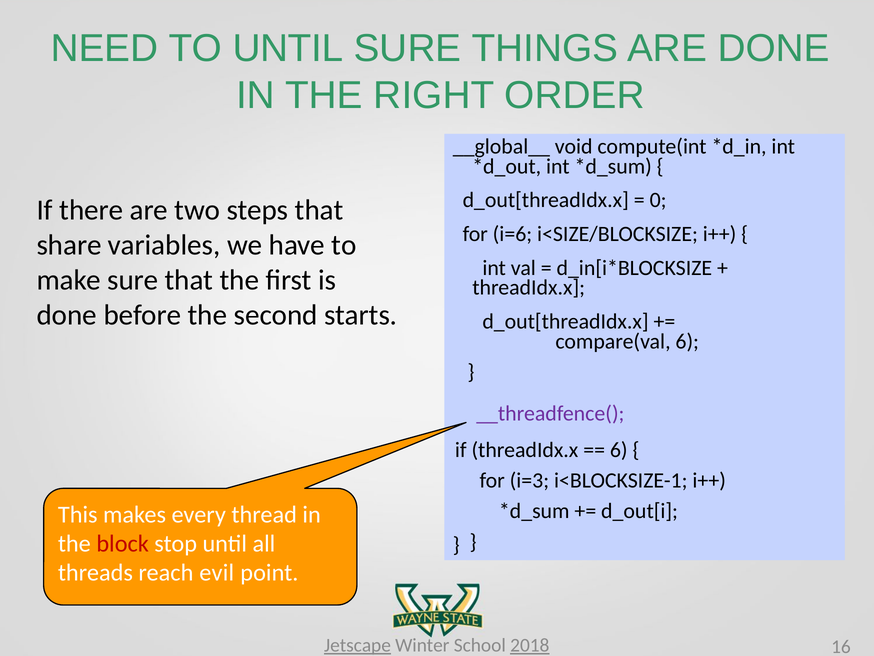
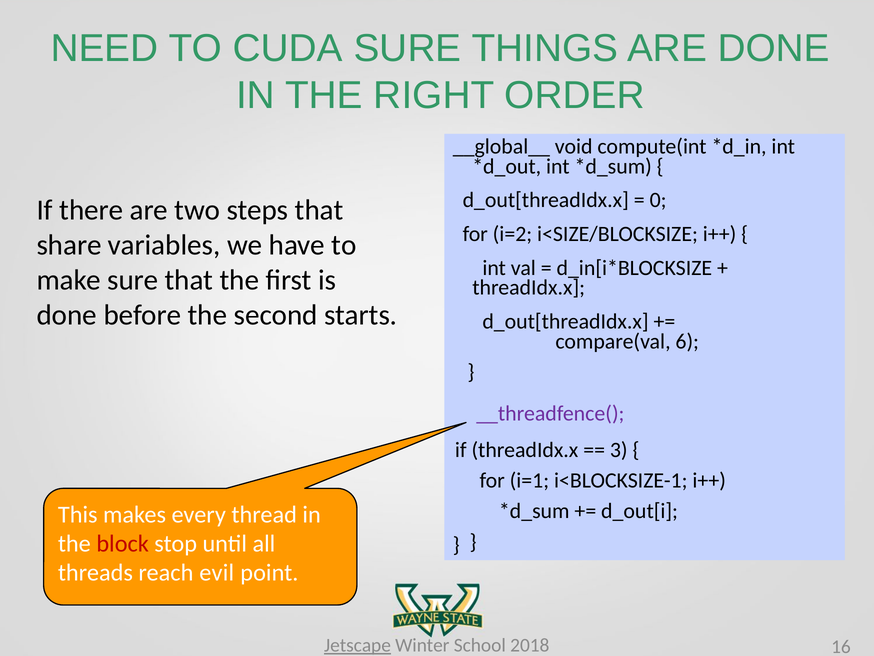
TO UNTIL: UNTIL -> CUDA (288, 49)
i=6: i=6 -> i=2 (512, 234)
6: 6 -> 3 (619, 450)
i=3: i=3 -> i=1 (529, 480)
2018 underline: present -> none (530, 645)
